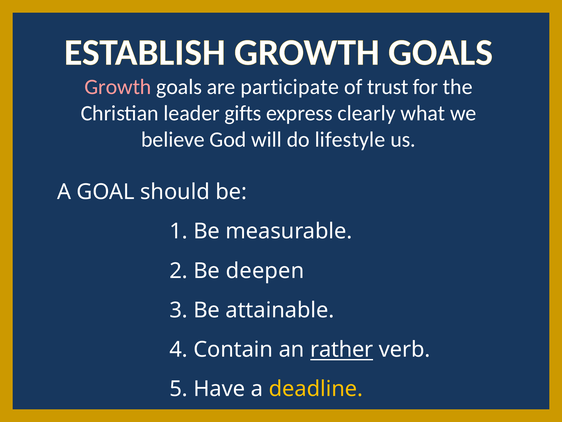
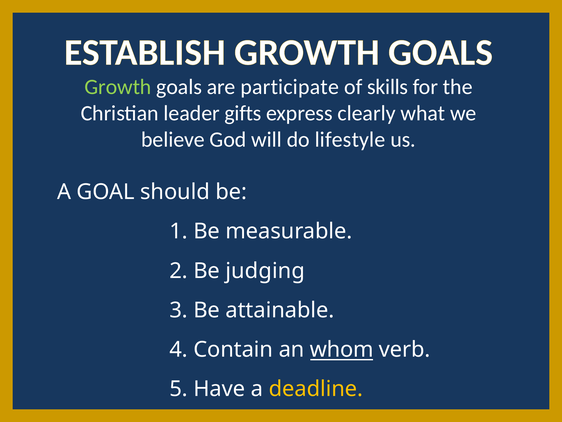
Growth colour: pink -> light green (118, 87)
trust: trust -> skills (388, 87)
deepen: deepen -> judging (265, 270)
rather: rather -> whom (342, 349)
